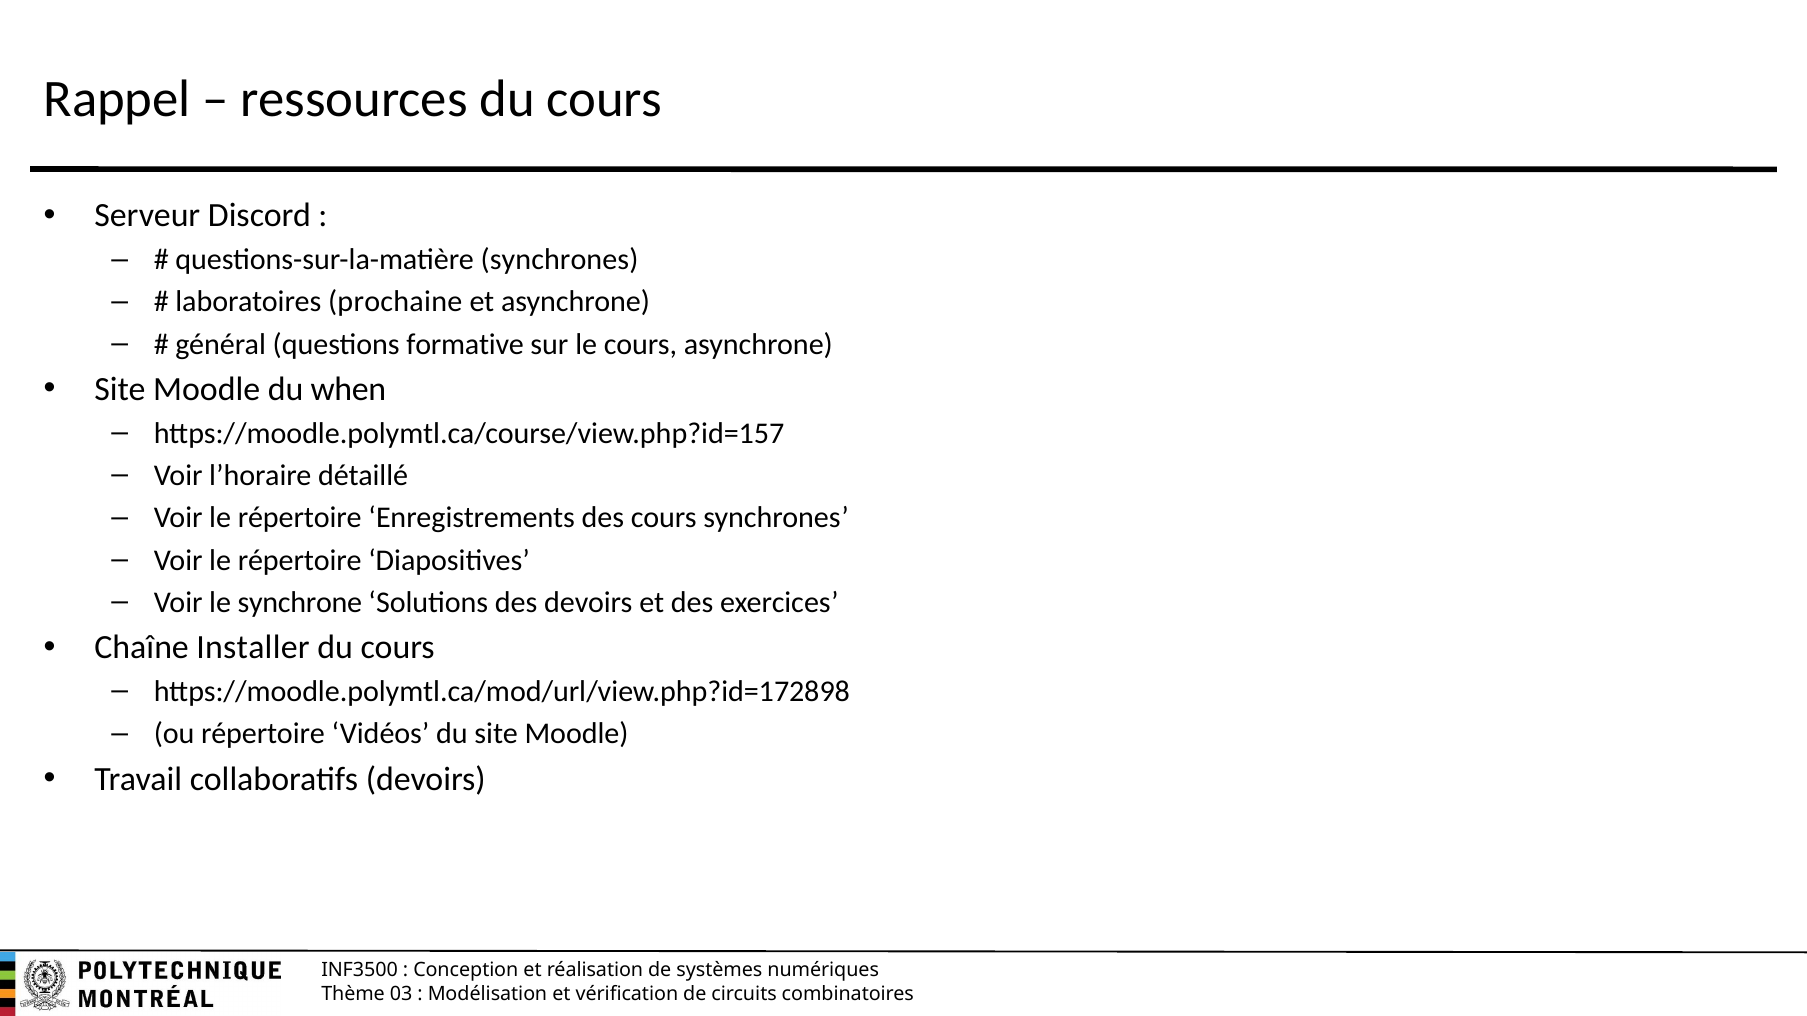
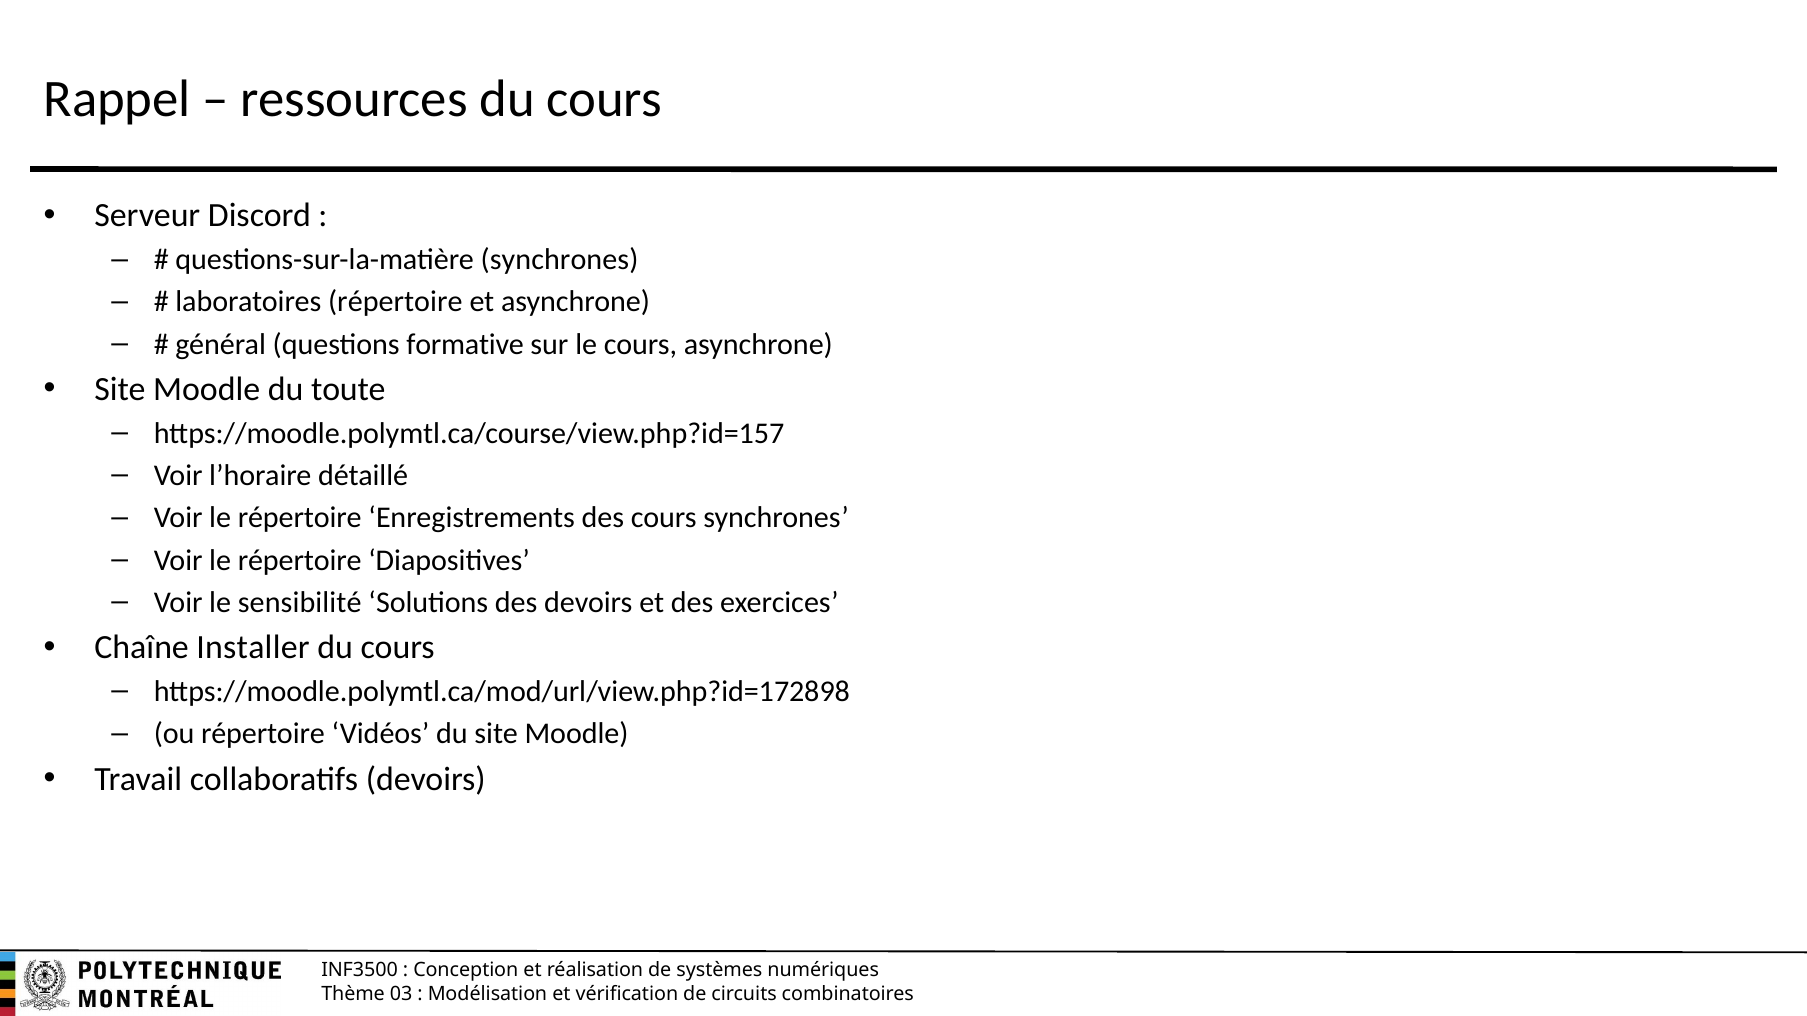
laboratoires prochaine: prochaine -> répertoire (395, 302)
when: when -> toute (348, 390)
synchrone: synchrone -> sensibilité (300, 602)
